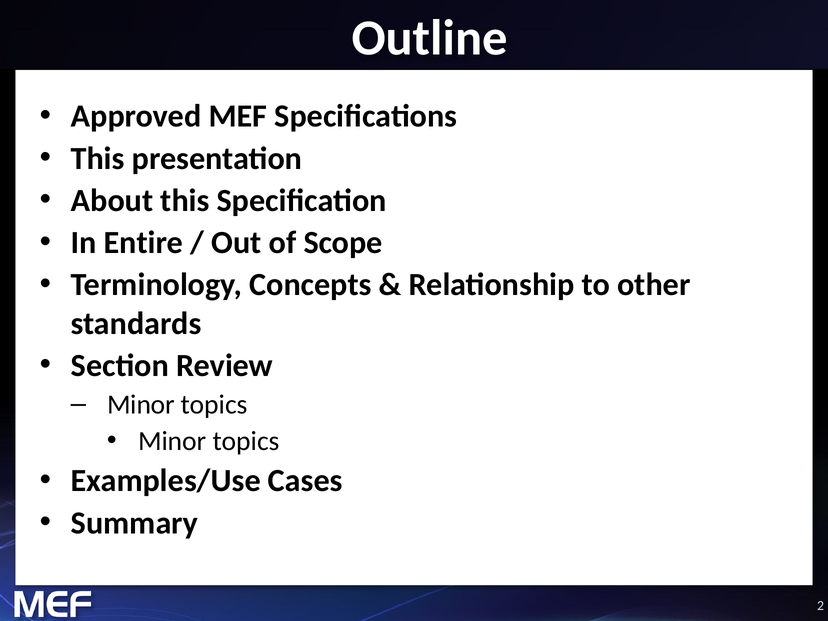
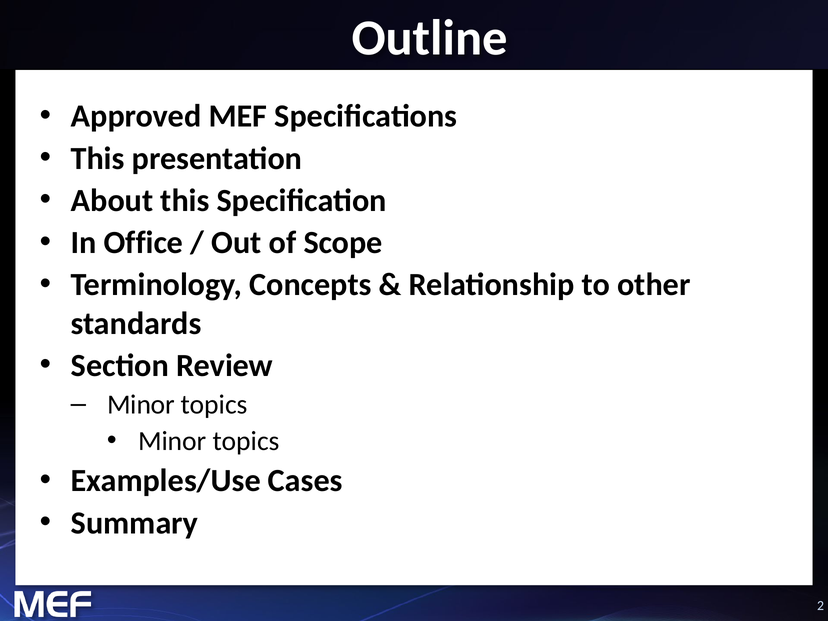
Entire: Entire -> Office (143, 243)
